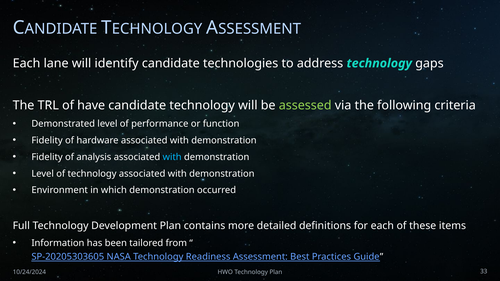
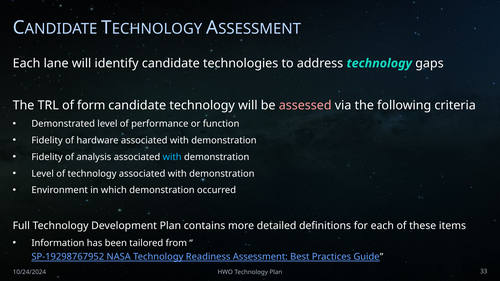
have: have -> form (91, 106)
assessed colour: light green -> pink (305, 106)
SP-20205303605: SP-20205303605 -> SP-19298767952 (68, 257)
